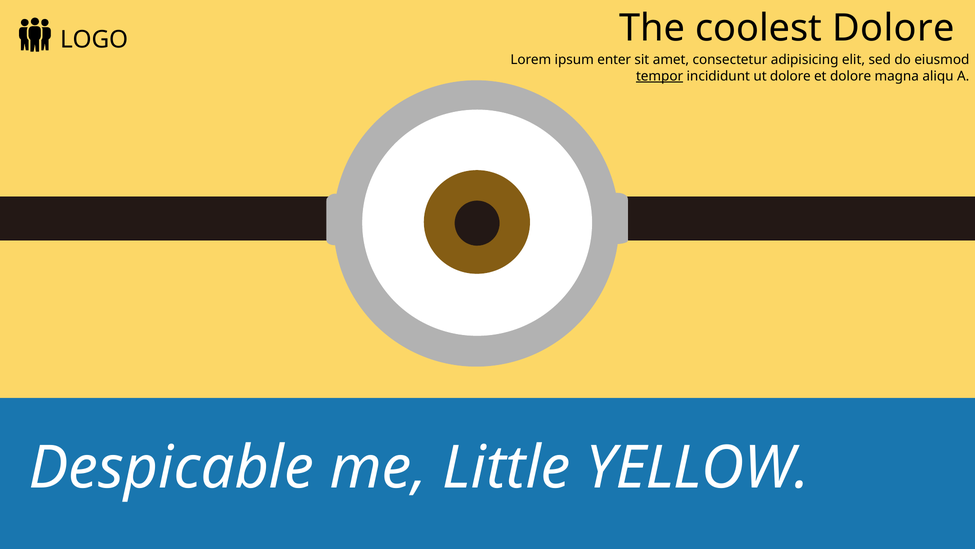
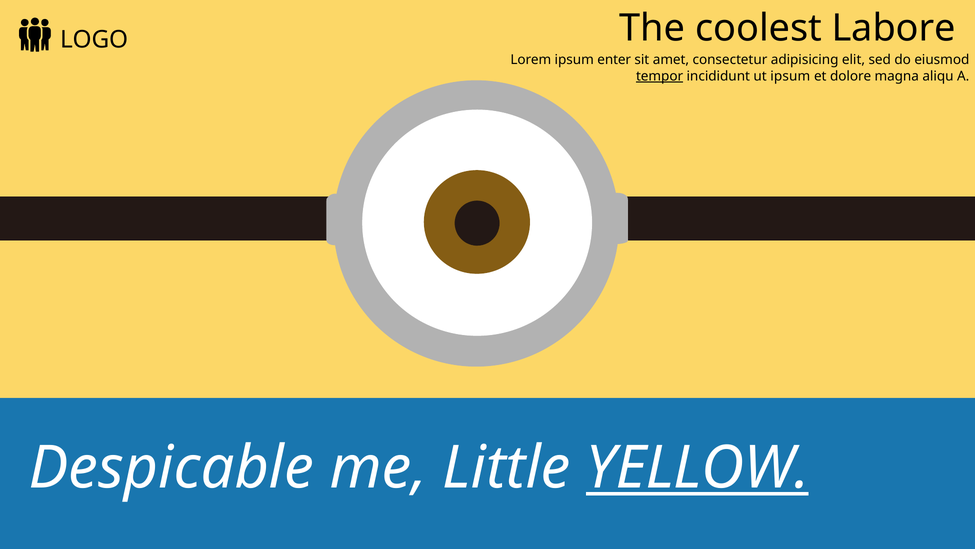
coolest Dolore: Dolore -> Labore (894, 28)
ut dolore: dolore -> ipsum (790, 76)
YELLOW underline: none -> present (698, 468)
